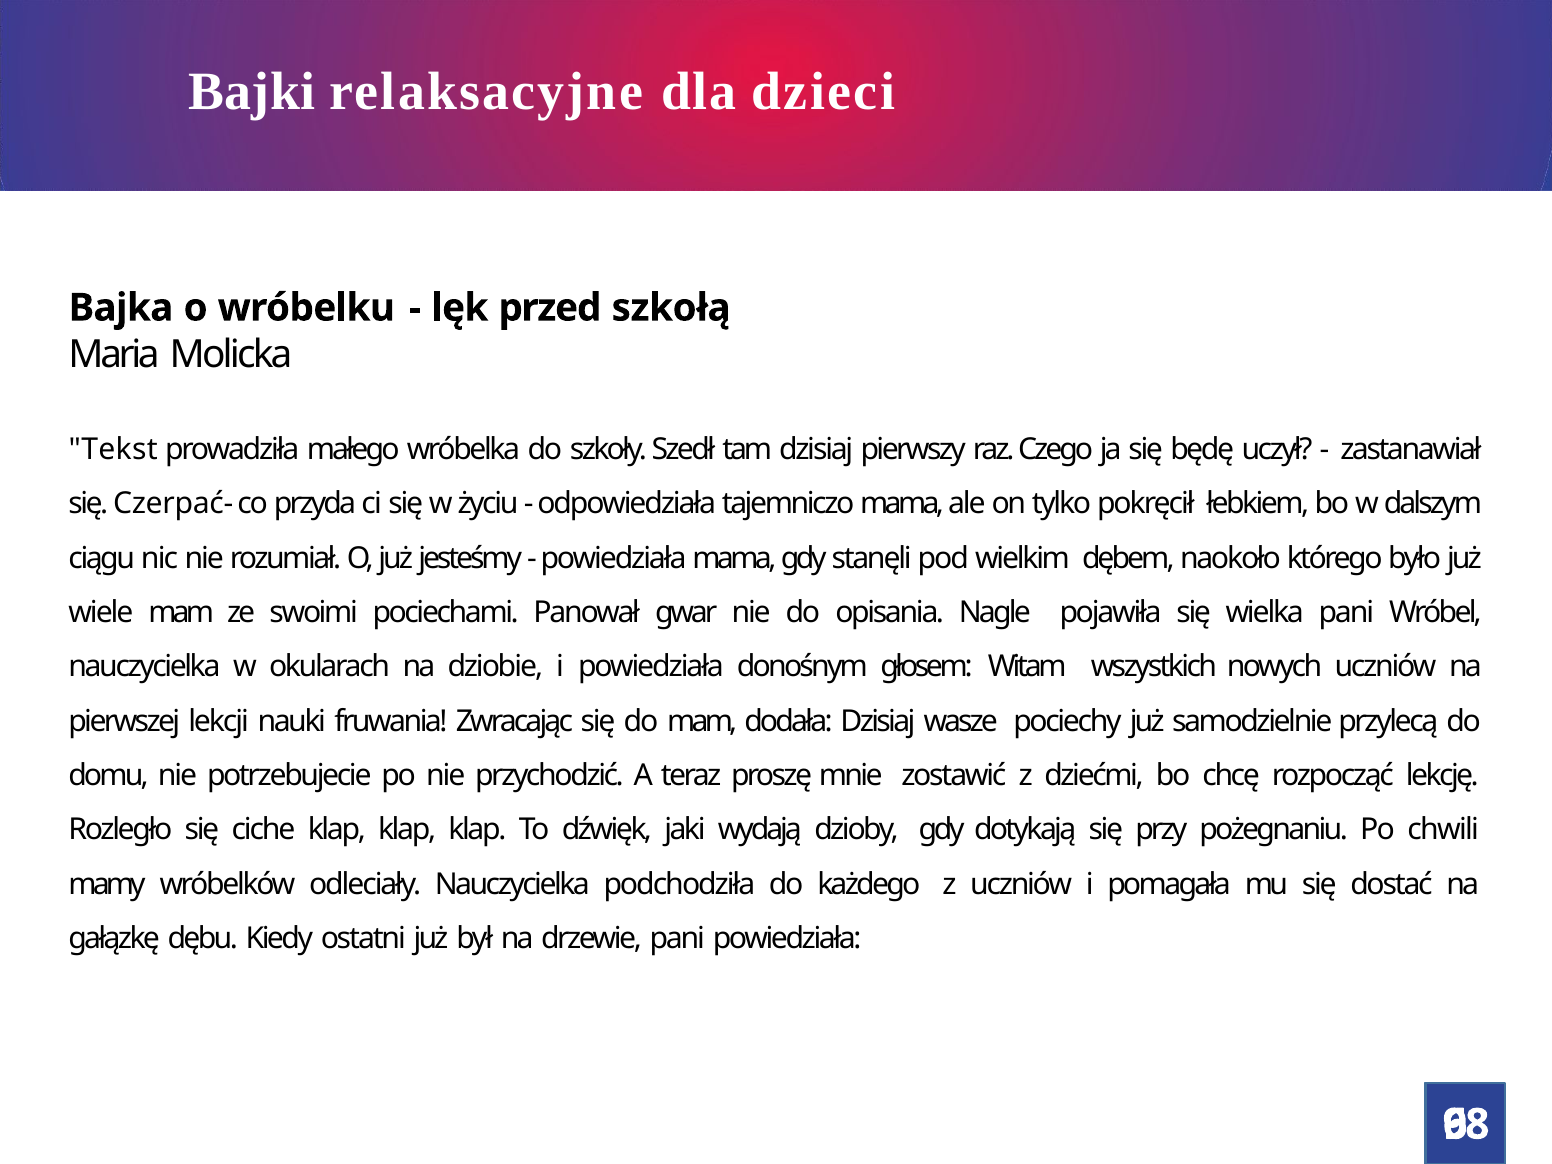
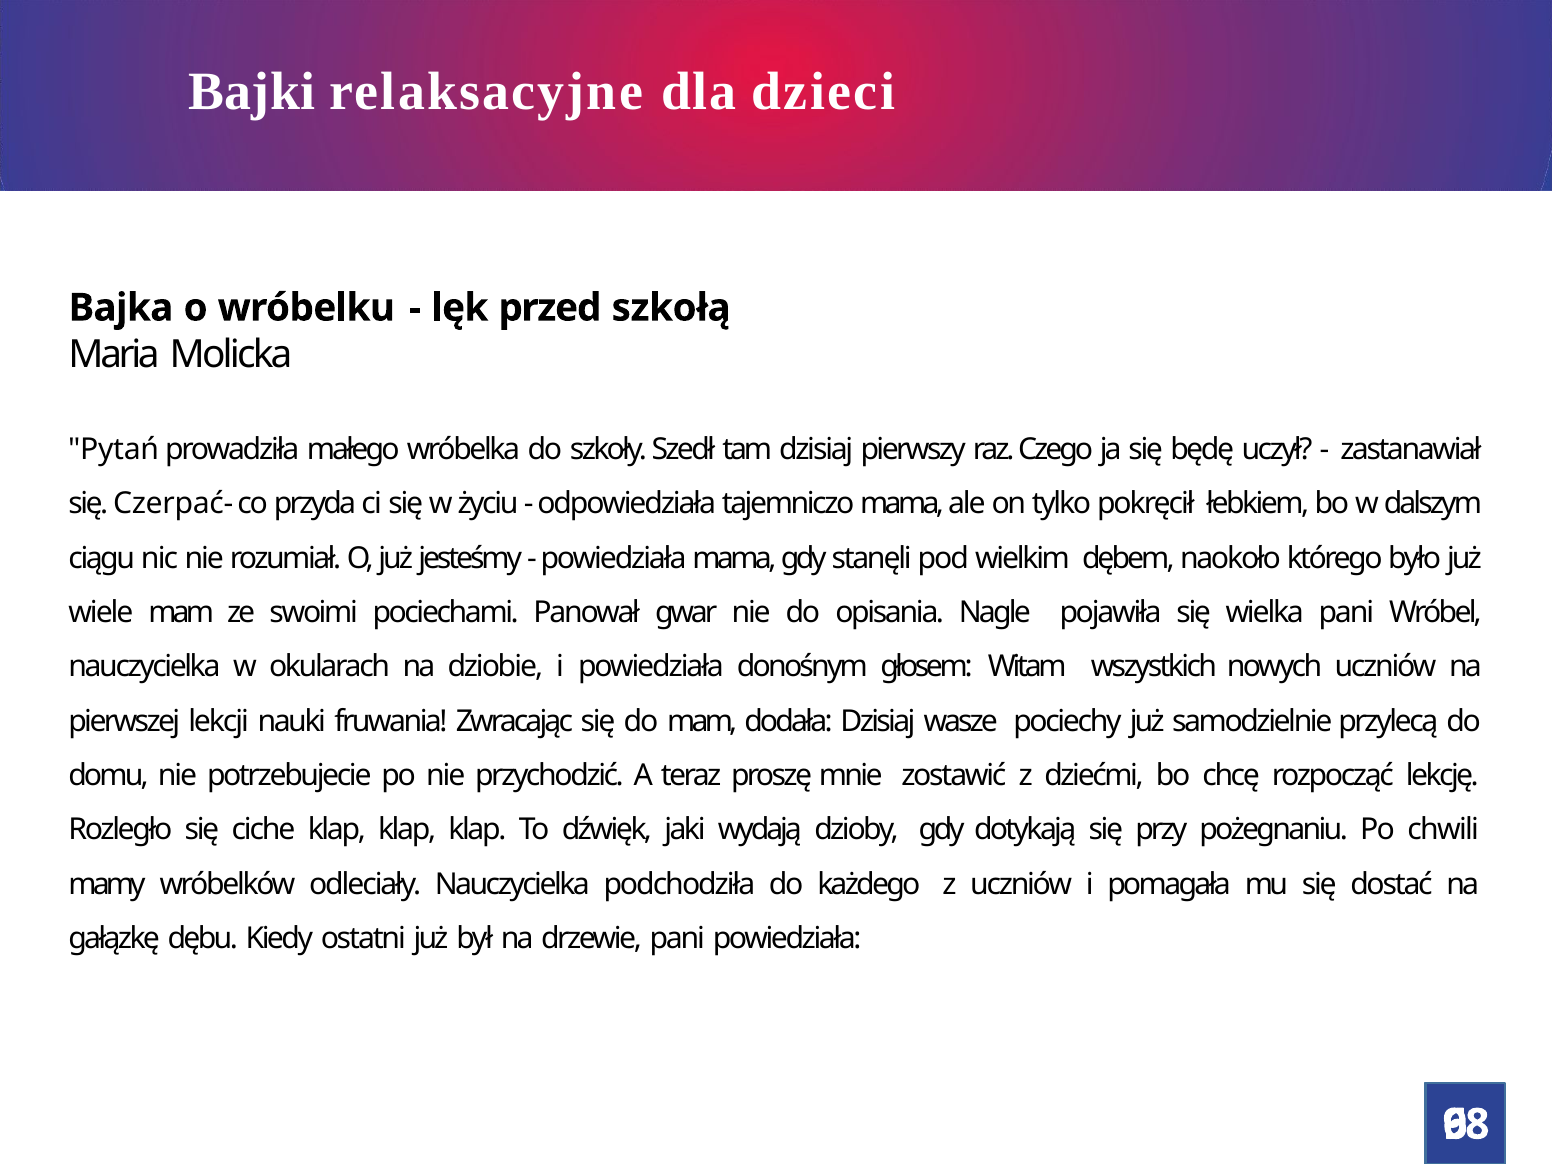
Tekst: Tekst -> Pytań (114, 450)
